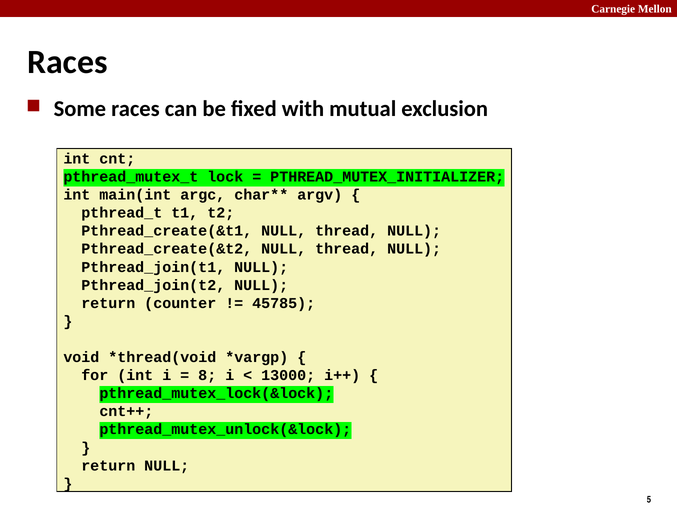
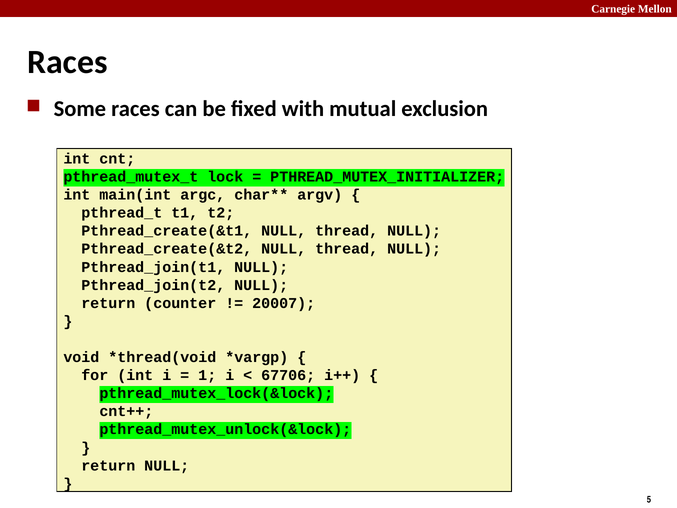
45785: 45785 -> 20007 (284, 303)
8: 8 -> 1 (207, 375)
13000: 13000 -> 67706 (288, 375)
